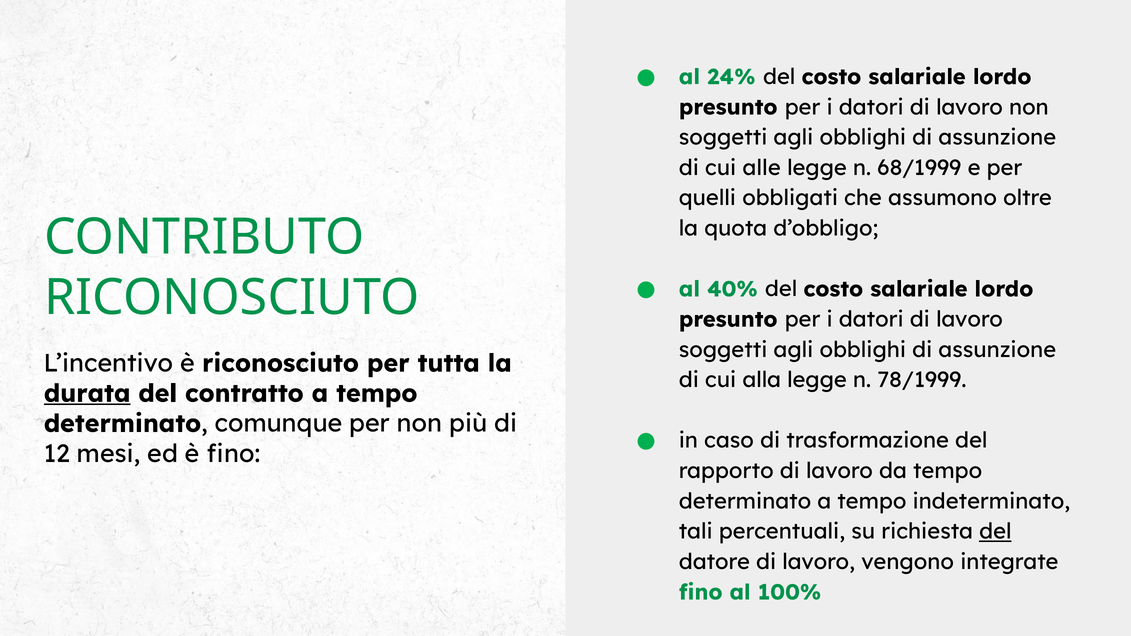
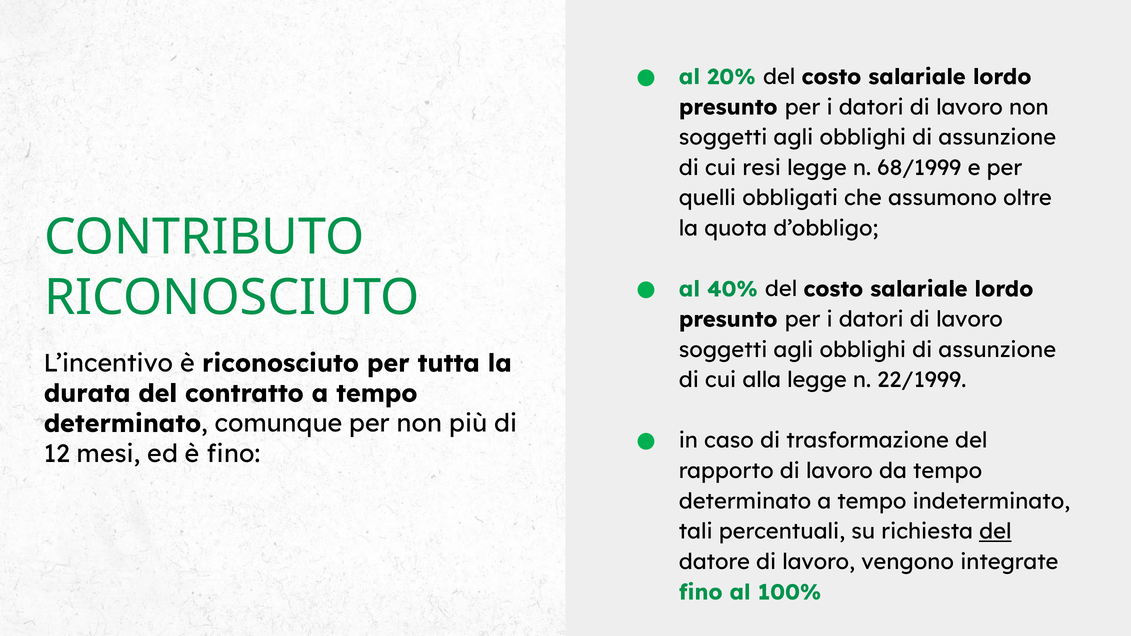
24%: 24% -> 20% (731, 77)
alle: alle -> resi (762, 168)
78/1999: 78/1999 -> 22/1999 (922, 380)
durata underline: present -> none (87, 394)
